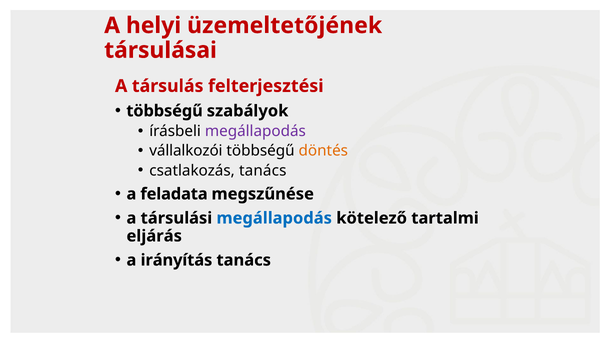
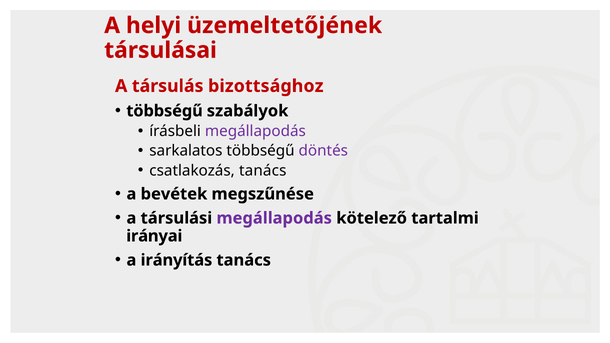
felterjesztési: felterjesztési -> bizottsághoz (266, 86)
vállalkozói: vállalkozói -> sarkalatos (186, 151)
döntés colour: orange -> purple (323, 151)
feladata: feladata -> bevétek (174, 194)
megállapodás colour: blue -> purple (274, 218)
eljárás: eljárás -> irányai (154, 236)
